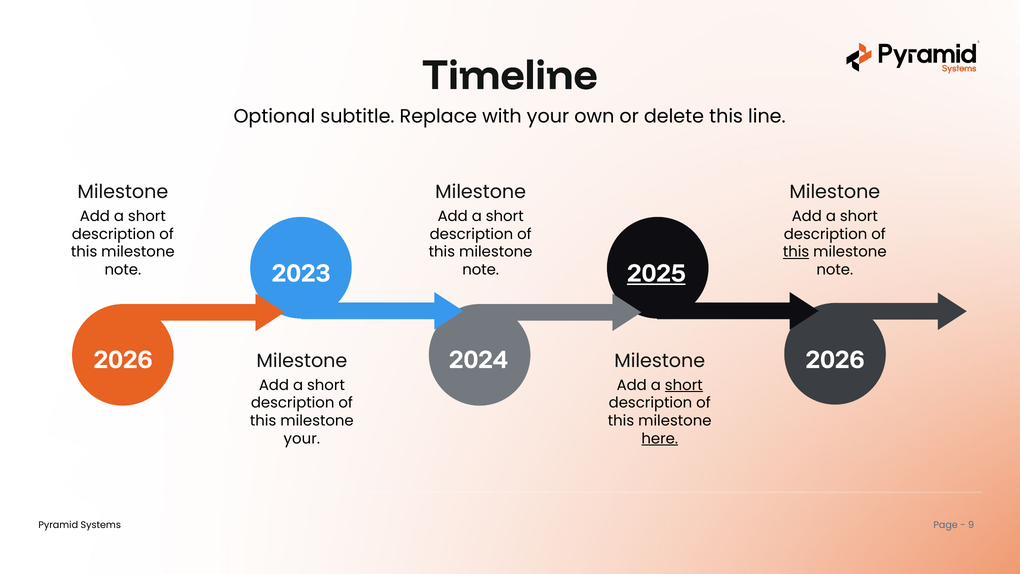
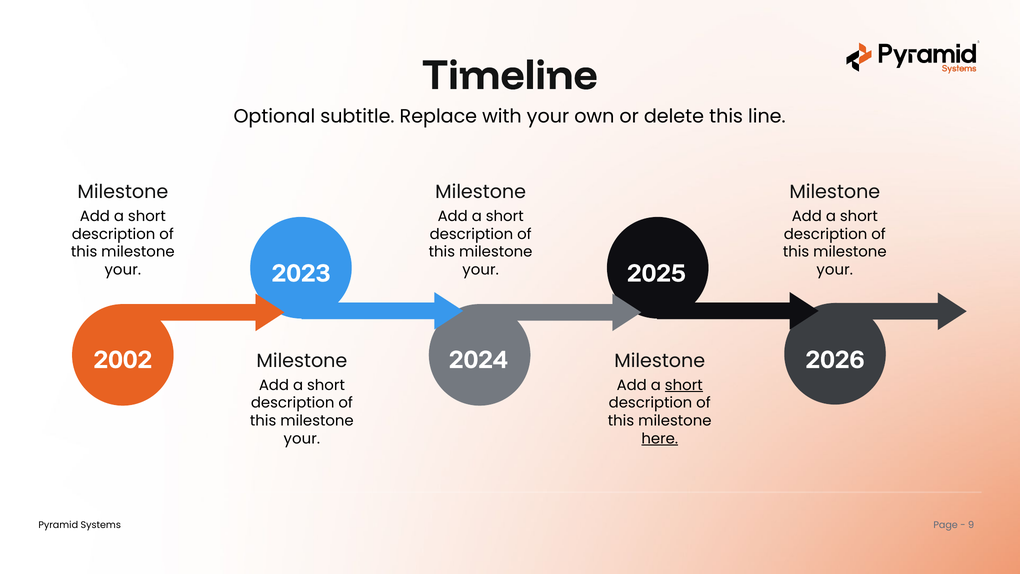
this underline: present -> none (796, 252)
2025 underline: present -> none (656, 273)
note: note -> your (123, 270)
note: note -> your (481, 270)
note: note -> your (835, 270)
2026: 2026 -> 2002 (123, 359)
